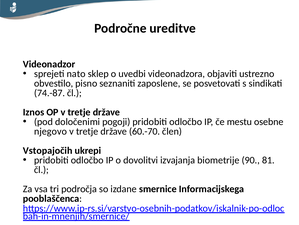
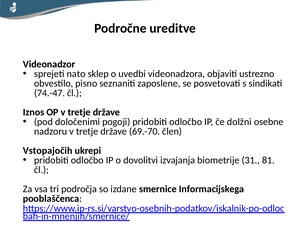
74.-87: 74.-87 -> 74.-47 (50, 93)
mestu: mestu -> dolžni (239, 121)
njegovo: njegovo -> nadzoru (51, 131)
60.-70: 60.-70 -> 69.-70 (145, 131)
90: 90 -> 31 (251, 160)
